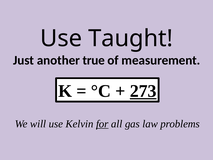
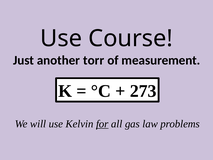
Taught: Taught -> Course (131, 38)
true: true -> torr (94, 60)
273 underline: present -> none (143, 91)
